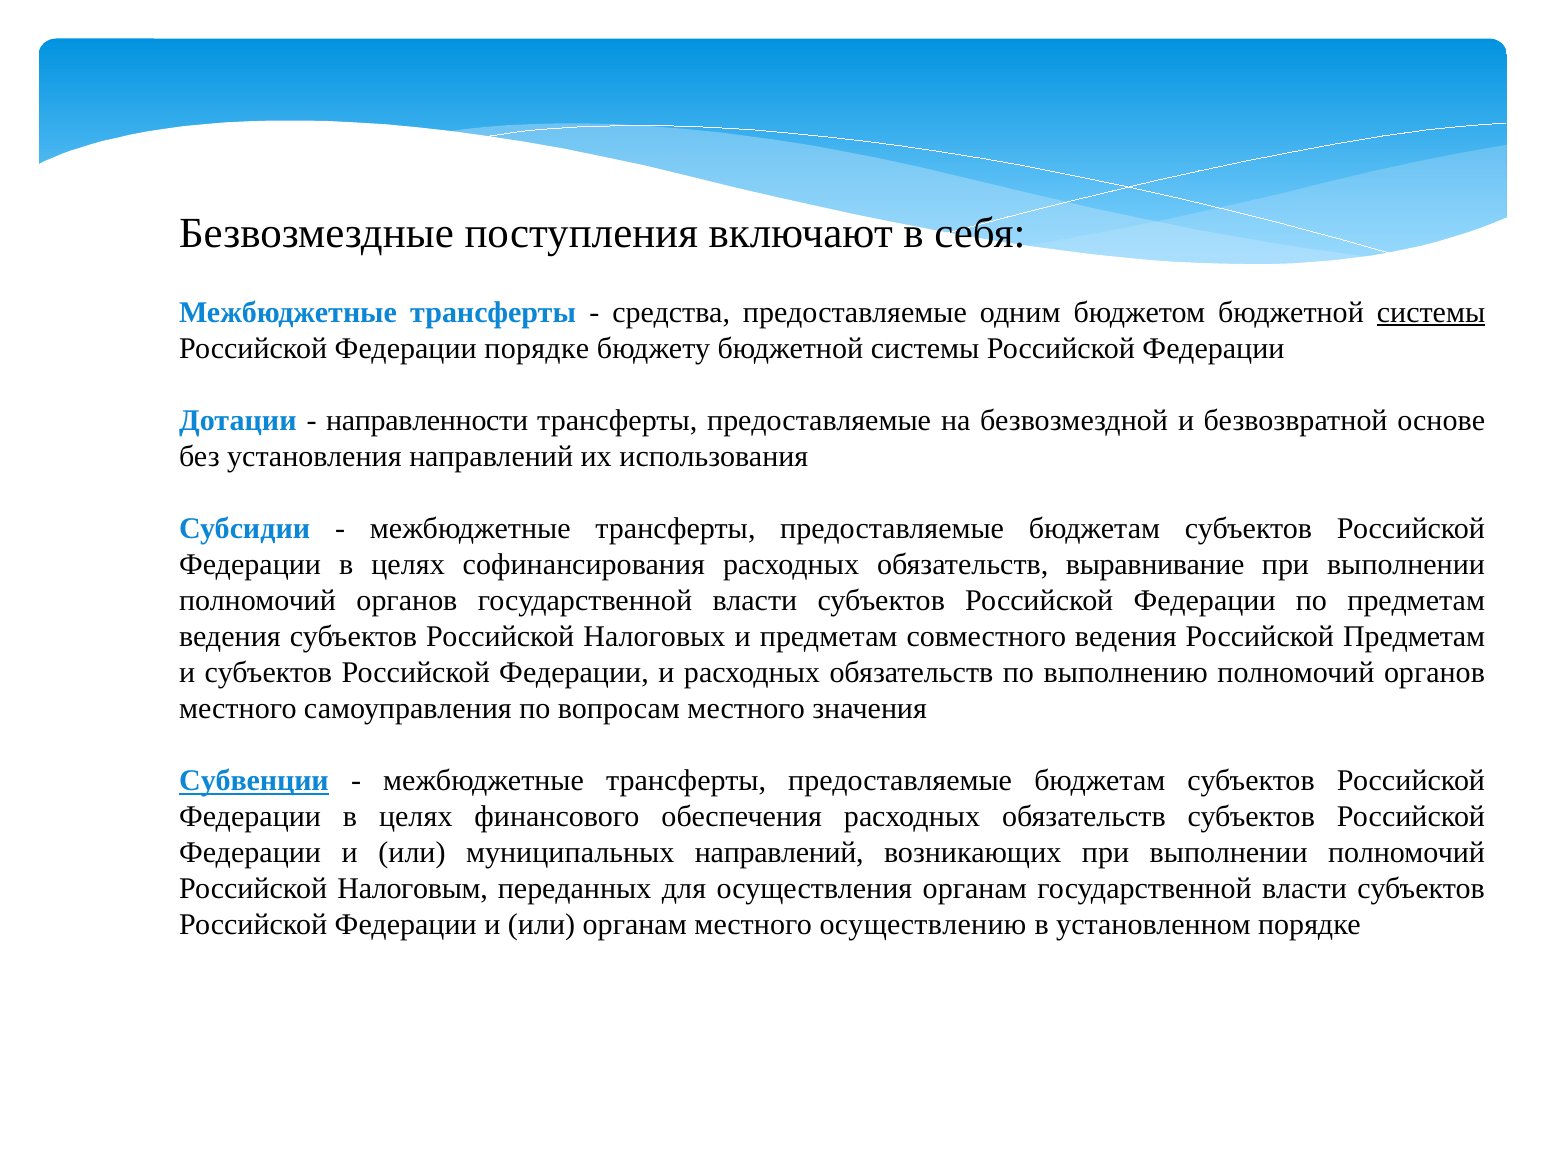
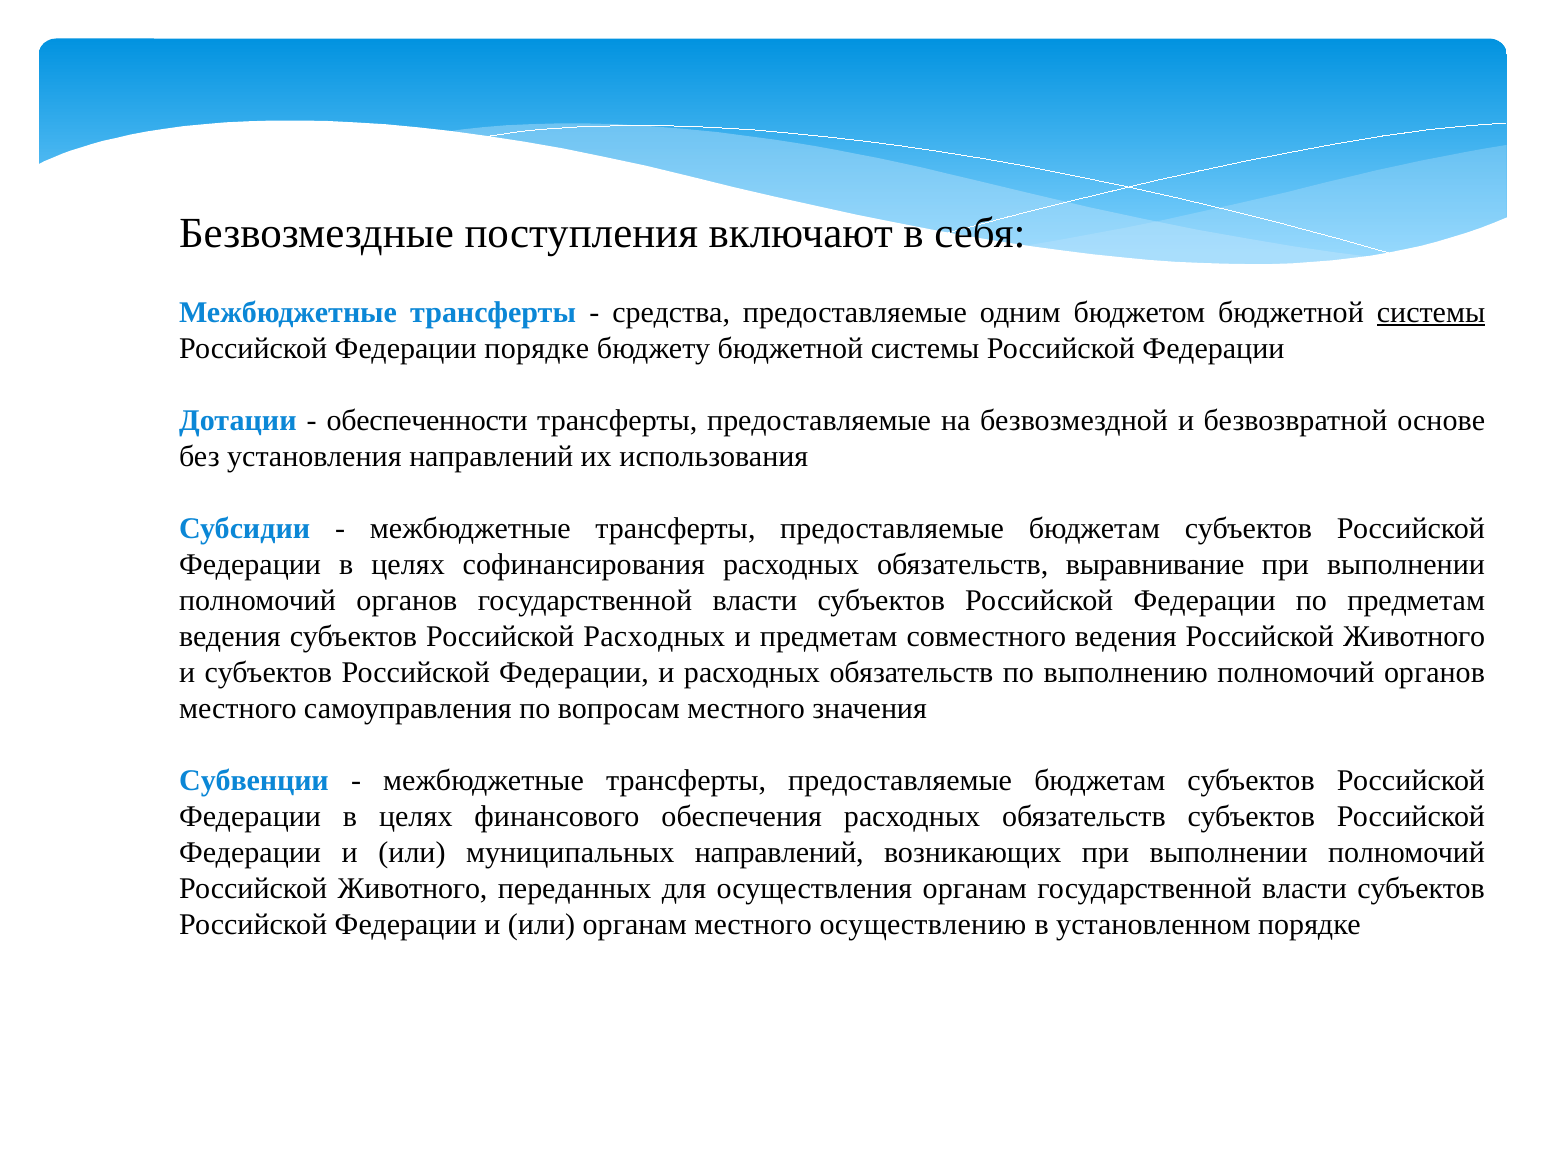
направленности: направленности -> обеспеченности (427, 420)
Российской Налоговых: Налоговых -> Расходных (654, 637)
ведения Российской Предметам: Предметам -> Животного (1414, 637)
Субвенции underline: present -> none (254, 781)
Налоговым: Налоговым -> Животного (413, 889)
